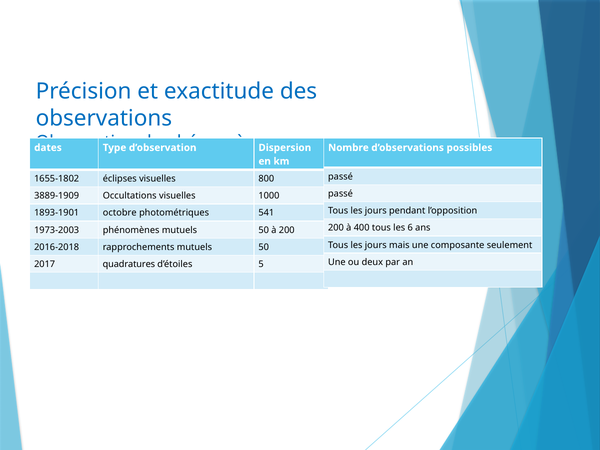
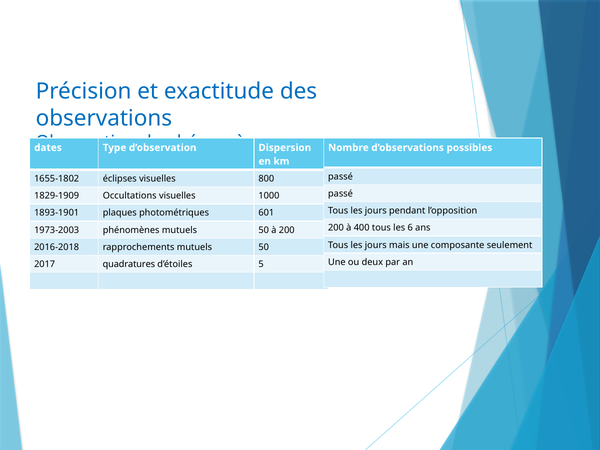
3889-1909: 3889-1909 -> 1829-1909 (57, 196)
octobre: octobre -> plaques (120, 213)
541: 541 -> 601 (266, 213)
